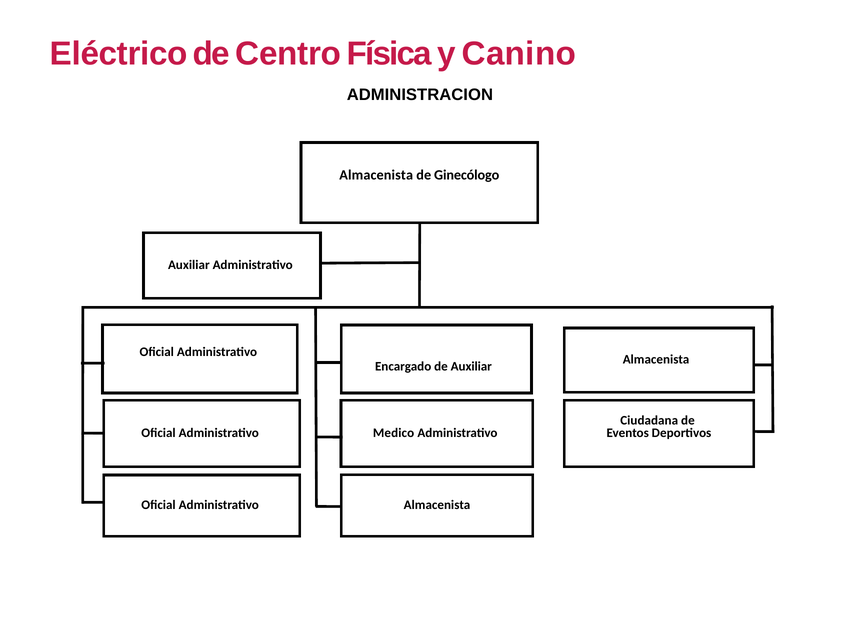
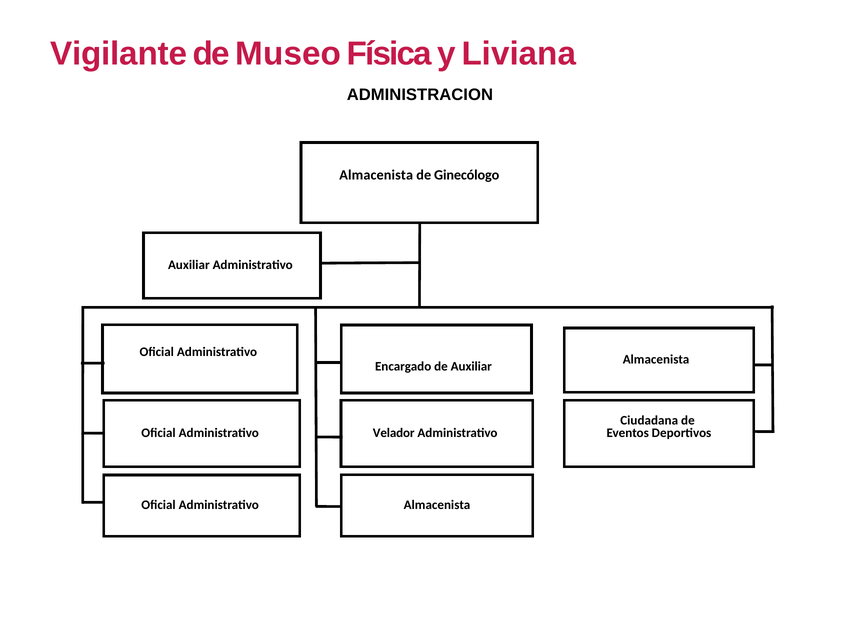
Eléctrico: Eléctrico -> Vigilante (119, 54)
Centro: Centro -> Museo (288, 54)
Canino: Canino -> Liviana (519, 54)
Medico: Medico -> Velador (394, 433)
